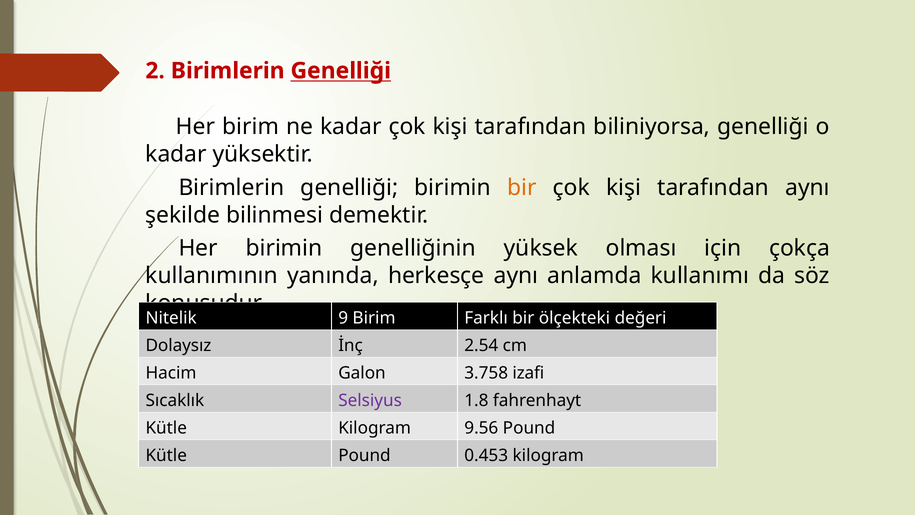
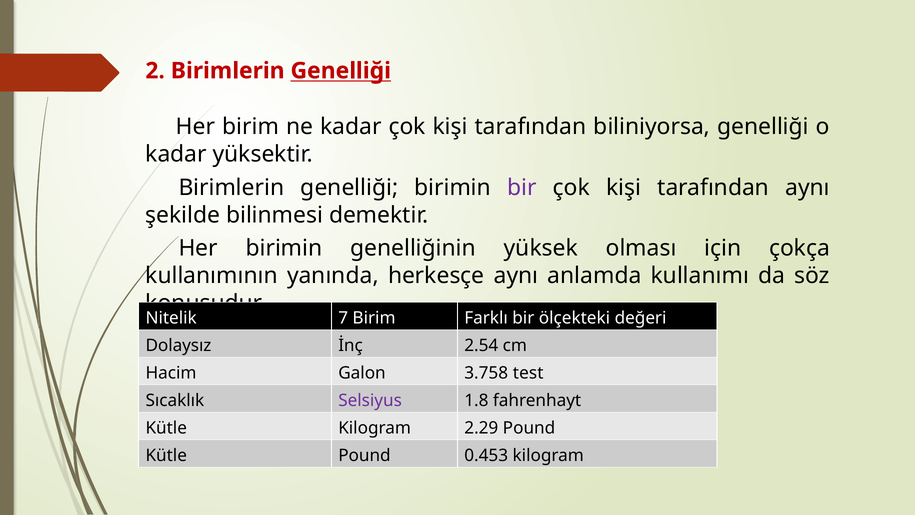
bir colour: orange -> purple (522, 187)
9: 9 -> 7 (343, 318)
izafi: izafi -> test (528, 373)
9.56: 9.56 -> 2.29 (481, 428)
